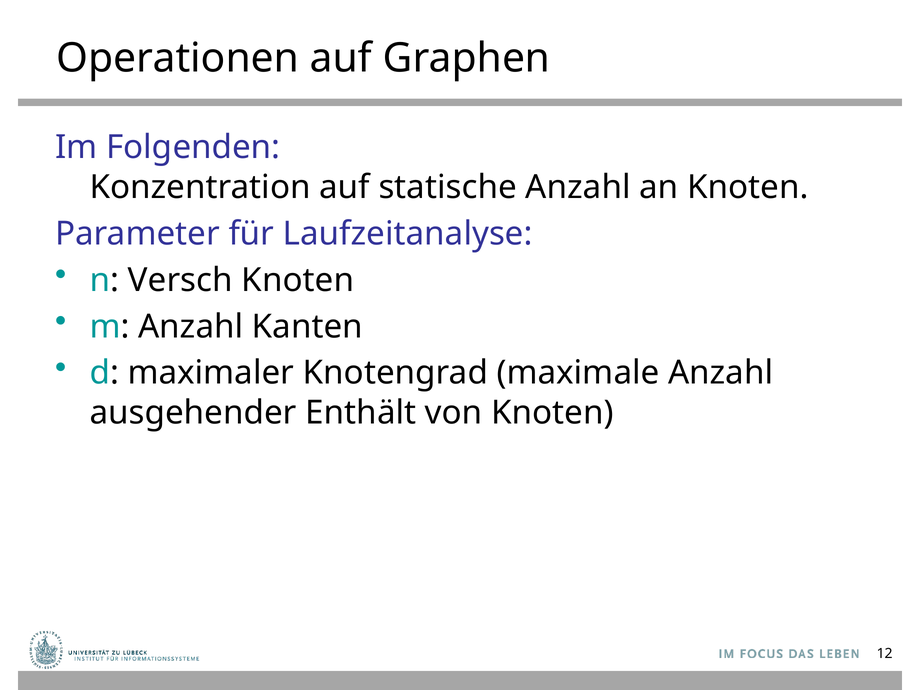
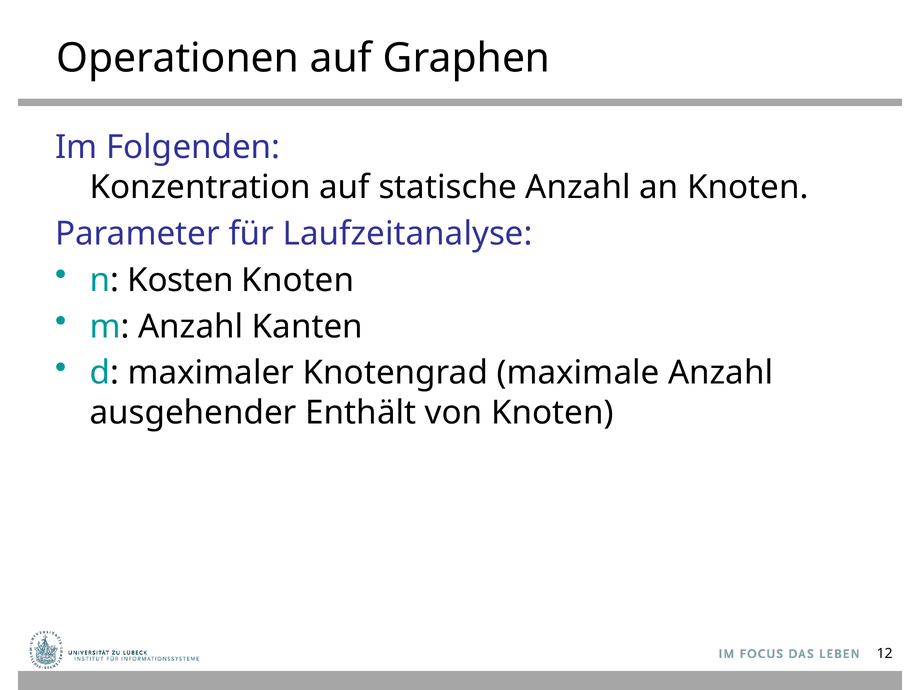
Versch: Versch -> Kosten (180, 280)
